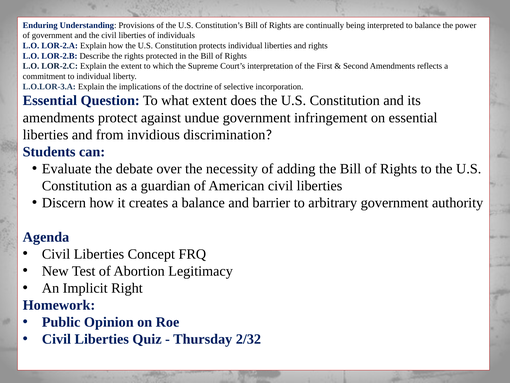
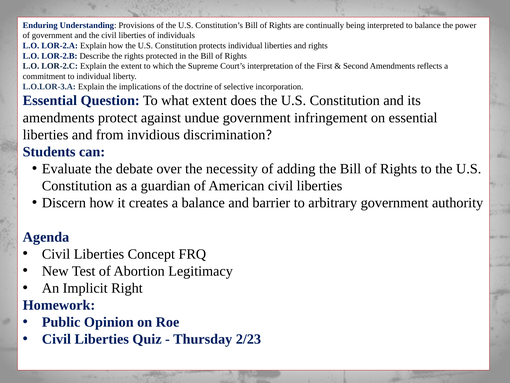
2/32: 2/32 -> 2/23 (248, 339)
